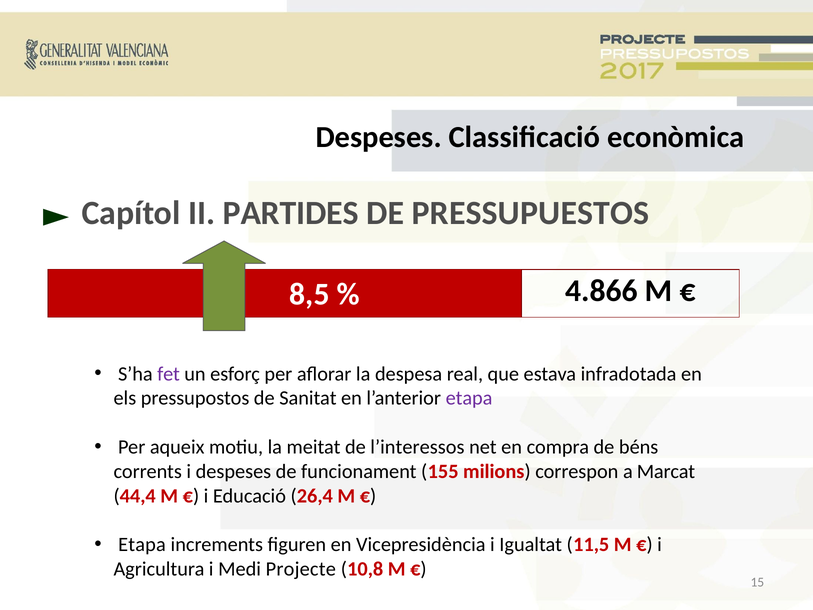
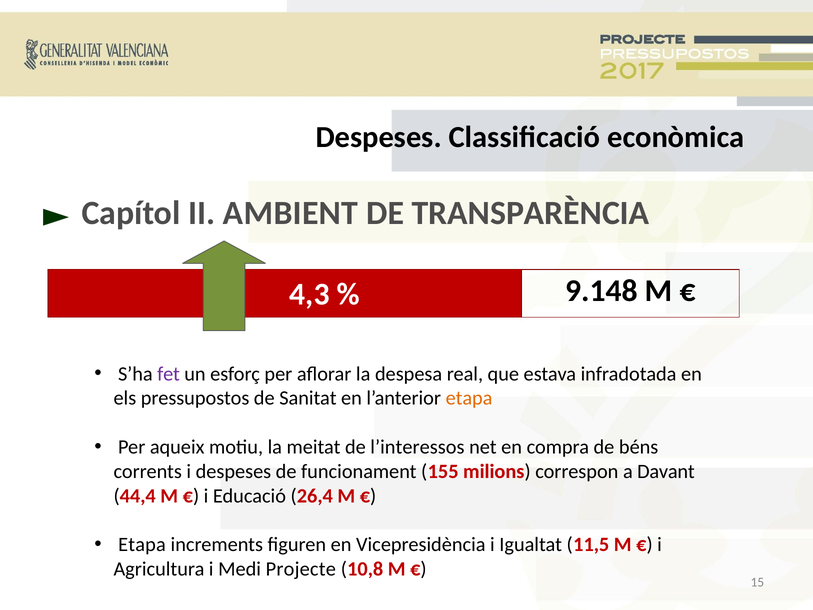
PARTIDES: PARTIDES -> AMBIENT (291, 213)
PRESSUPUESTOS: PRESSUPUESTOS -> TRANSPARÈNCIA (531, 213)
8,5: 8,5 -> 4,3 (309, 294)
4.866: 4.866 -> 9.148 (602, 291)
etapa colour: purple -> orange (469, 398)
Marcat: Marcat -> Davant (666, 471)
